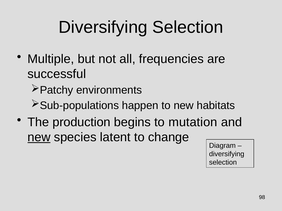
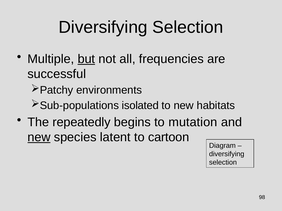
but underline: none -> present (86, 59)
happen: happen -> isolated (140, 106)
production: production -> repeatedly (82, 122)
change: change -> cartoon (169, 138)
